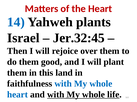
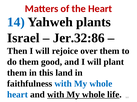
Jer.32:45: Jer.32:45 -> Jer.32:86 (79, 38)
